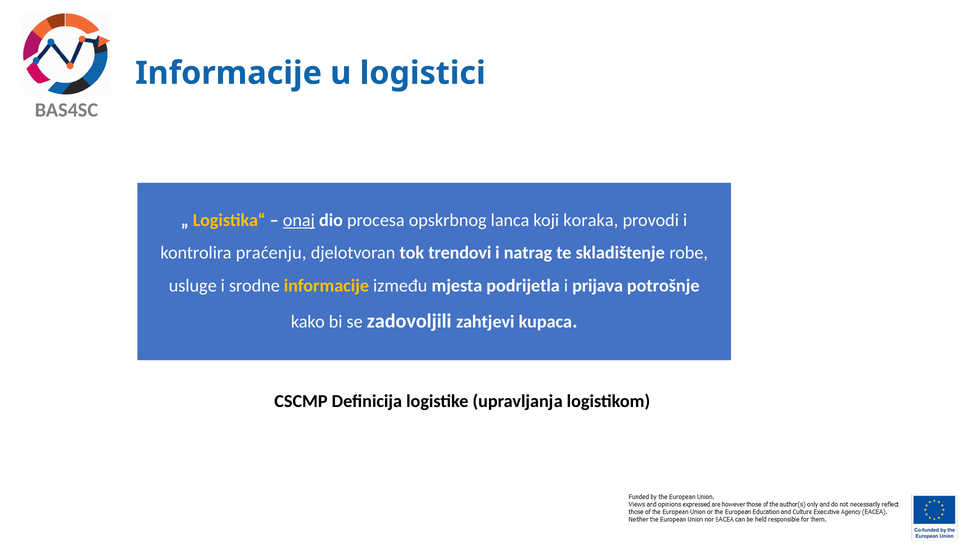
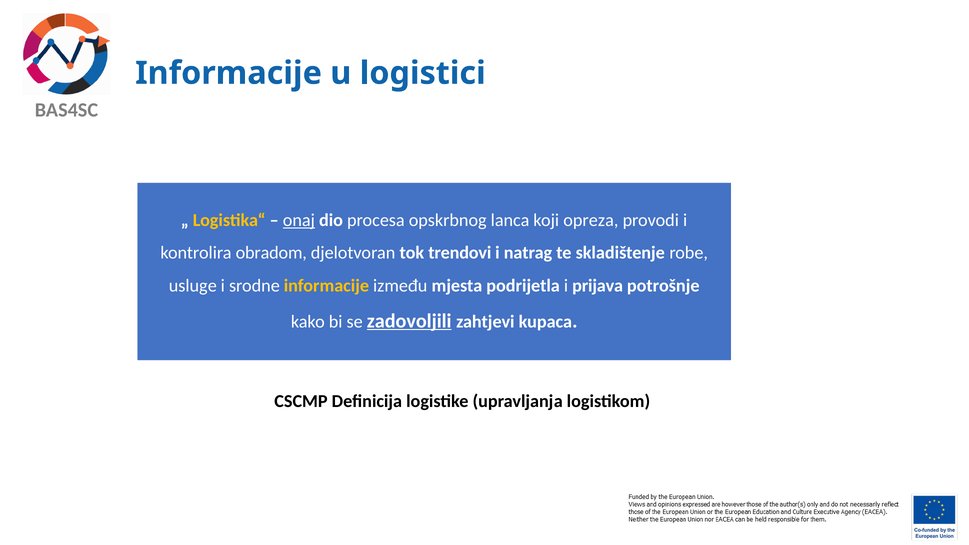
koraka: koraka -> opreza (591, 220)
praćenju: praćenju -> obradom (271, 253)
zadovoljili underline: none -> present (409, 321)
